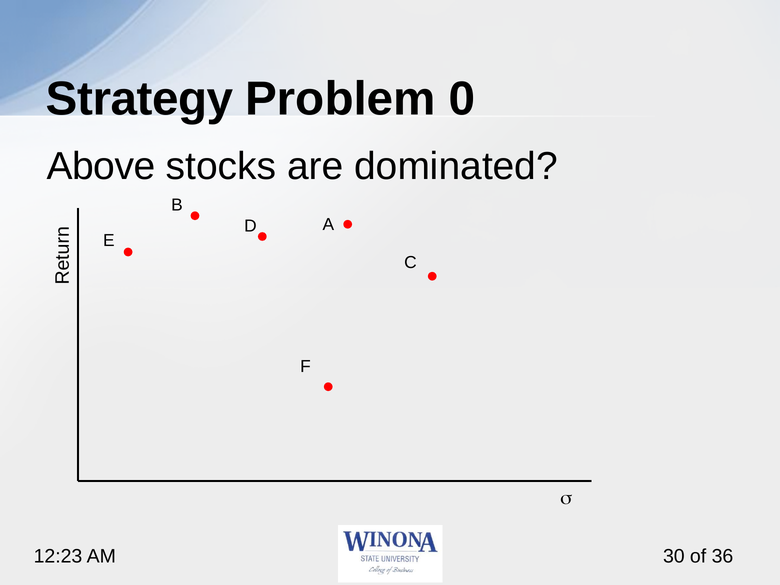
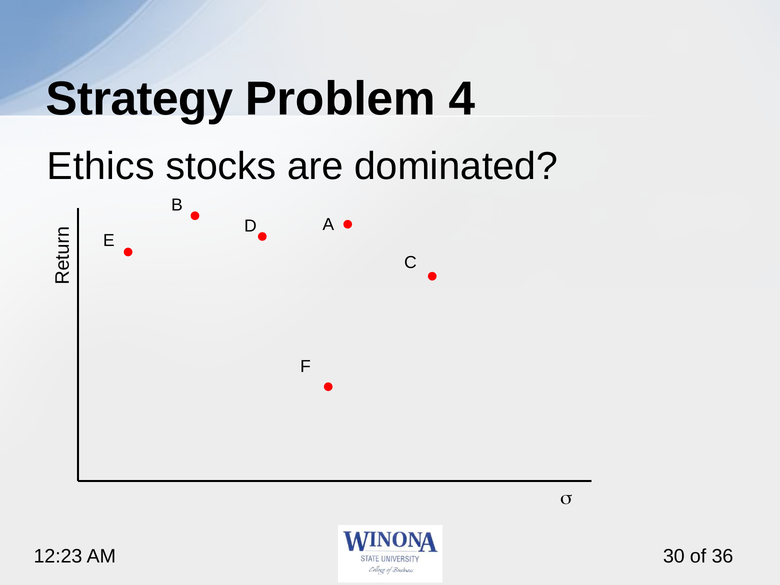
0: 0 -> 4 (462, 99)
Above: Above -> Ethics (101, 166)
